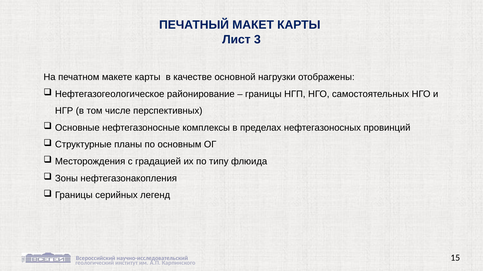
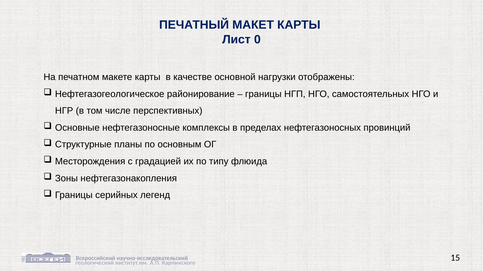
3: 3 -> 0 (257, 39)
